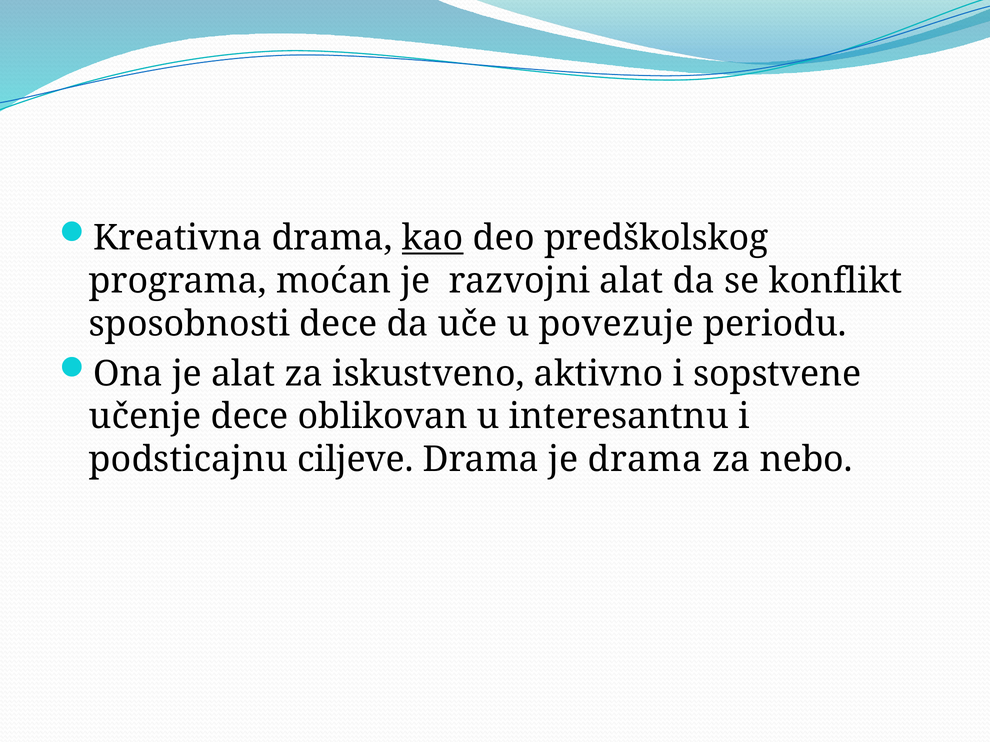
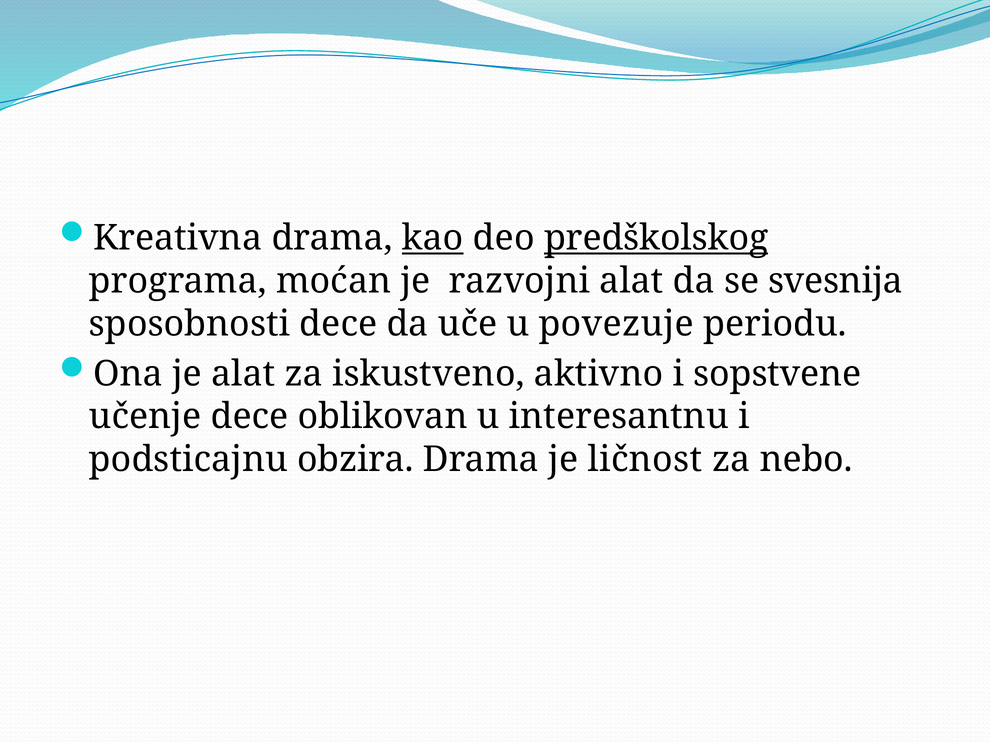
predškolskog underline: none -> present (656, 238)
konflikt: konflikt -> svesnija (836, 281)
ciljeve: ciljeve -> obzira (355, 460)
je drama: drama -> ličnost (645, 460)
